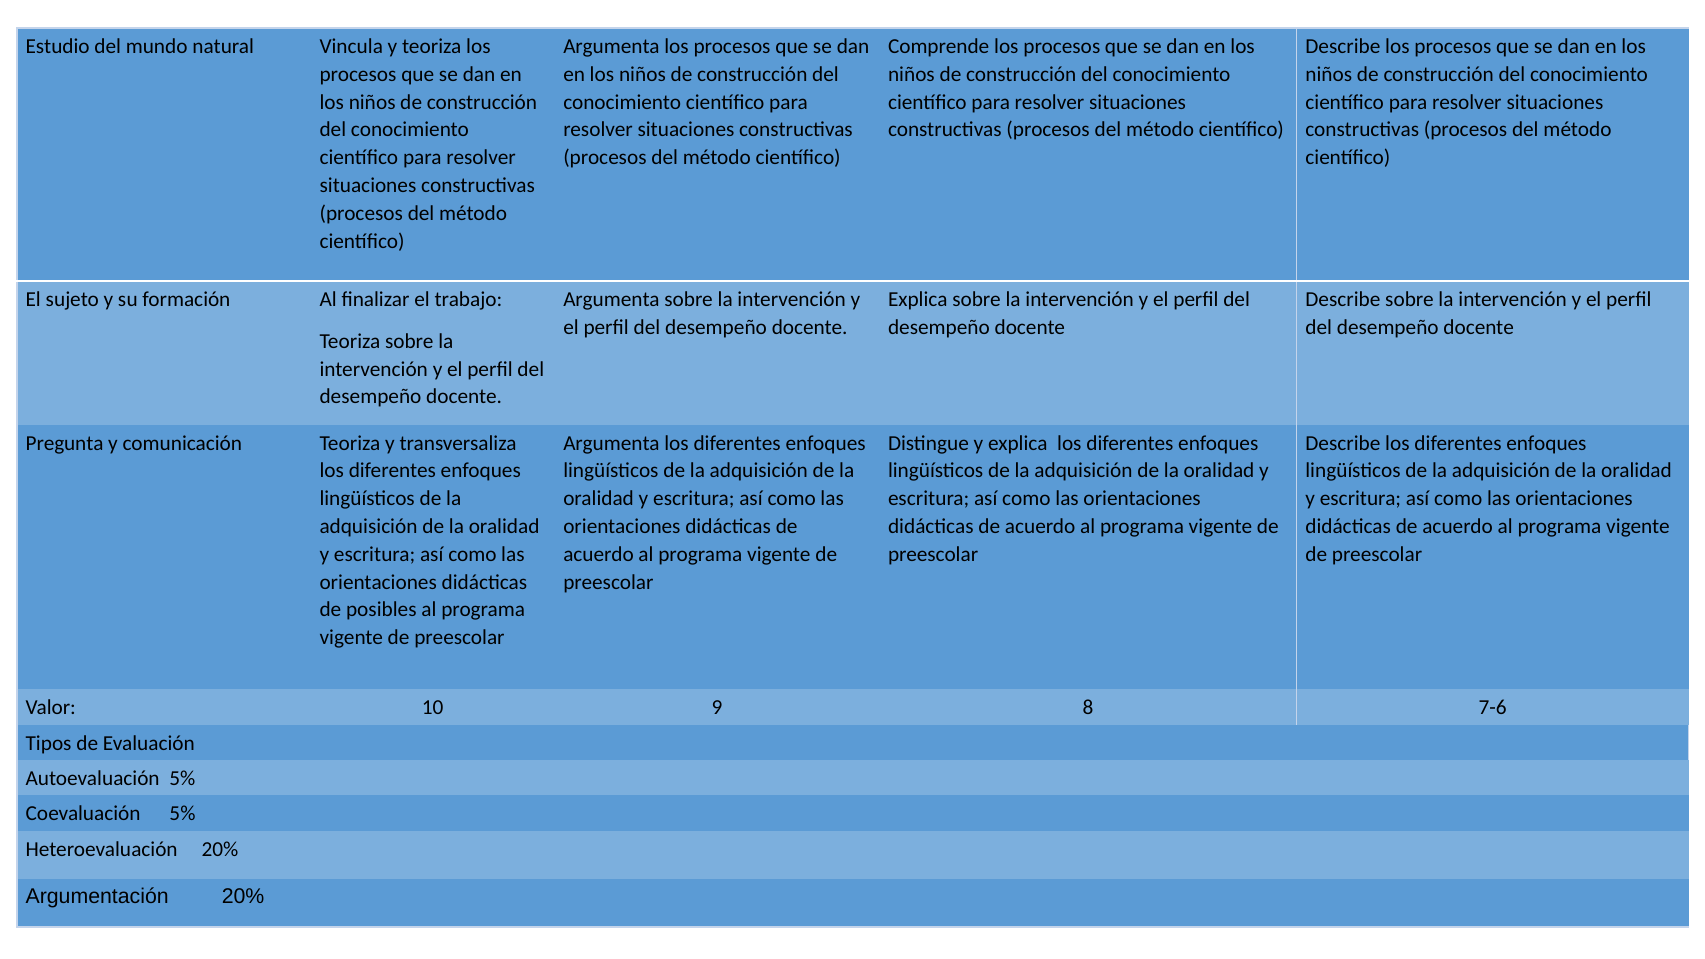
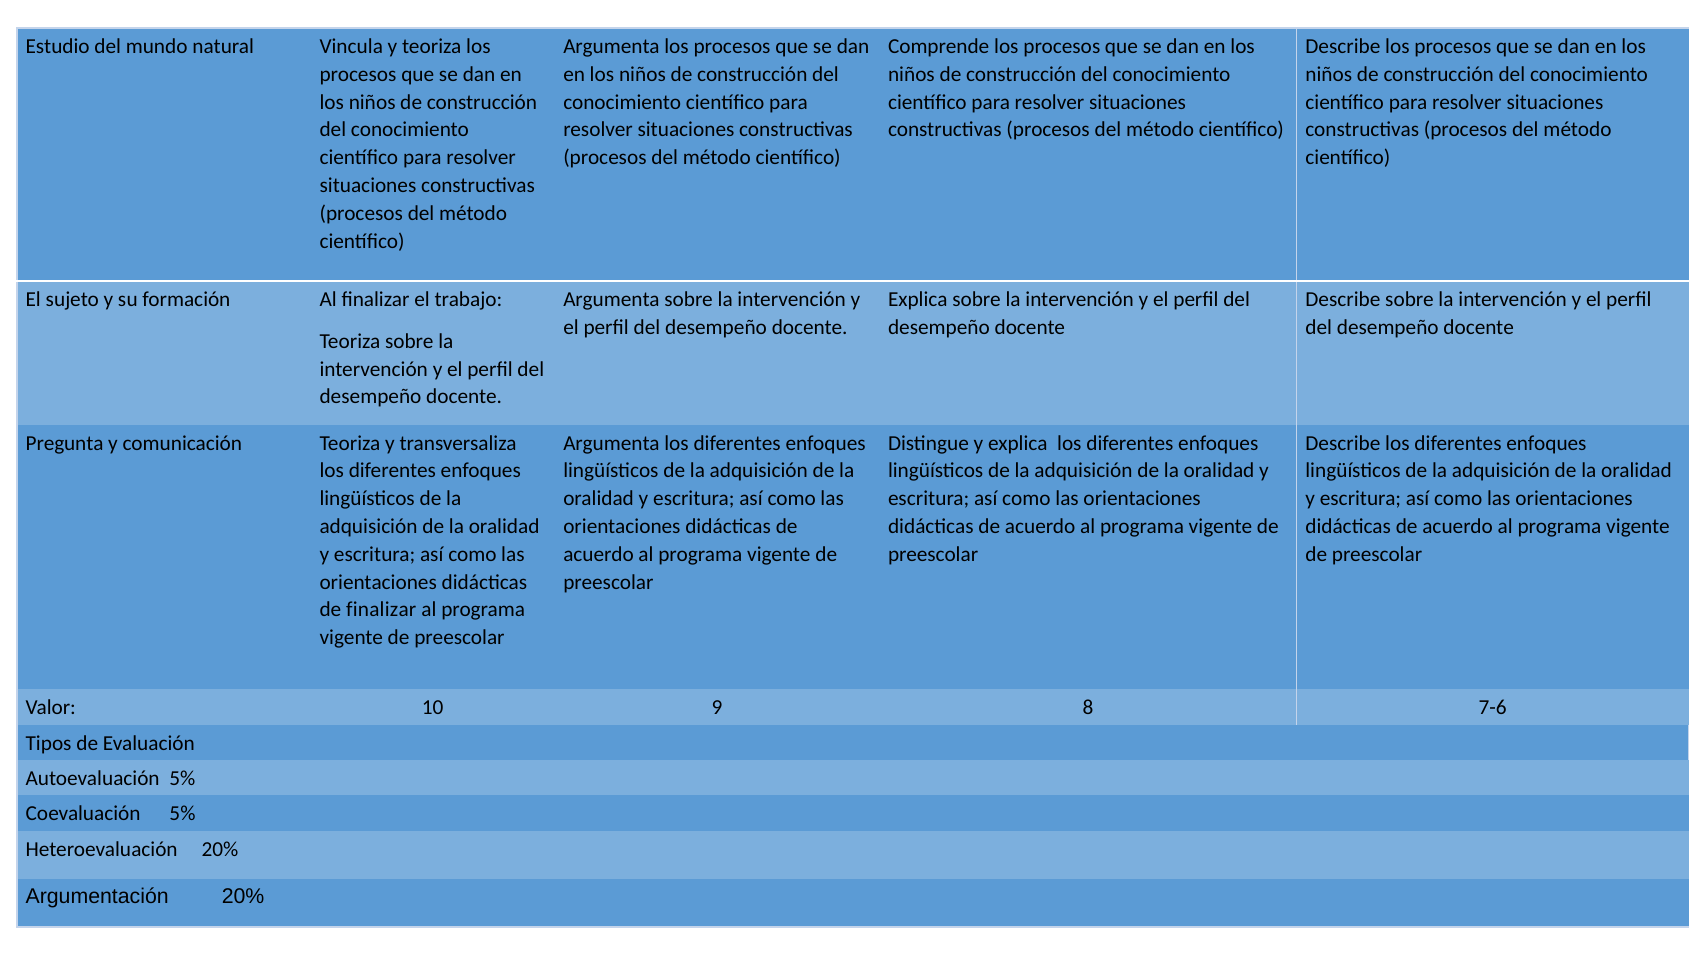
de posibles: posibles -> finalizar (381, 610)
